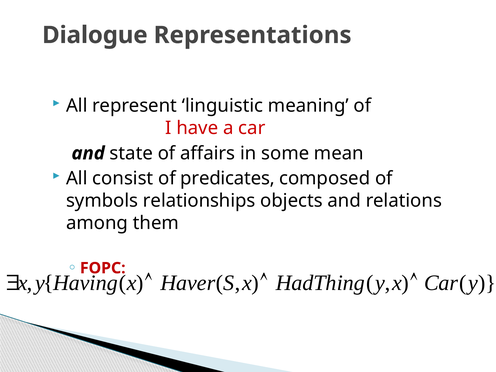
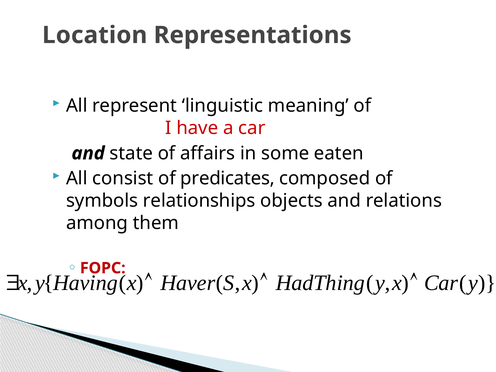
Dialogue: Dialogue -> Location (95, 35)
mean: mean -> eaten (339, 153)
